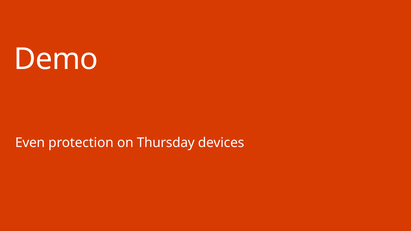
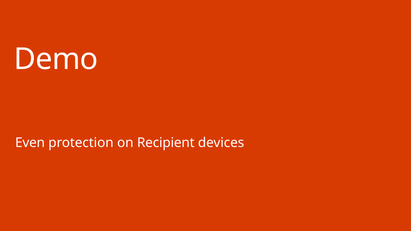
Thursday: Thursday -> Recipient (166, 143)
